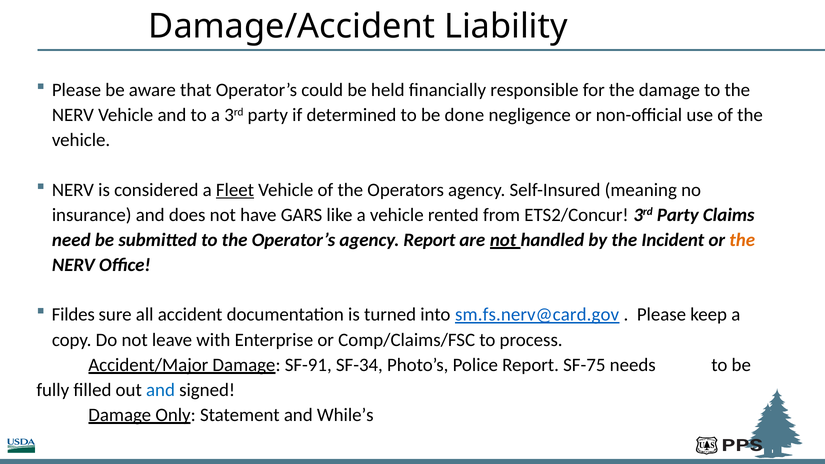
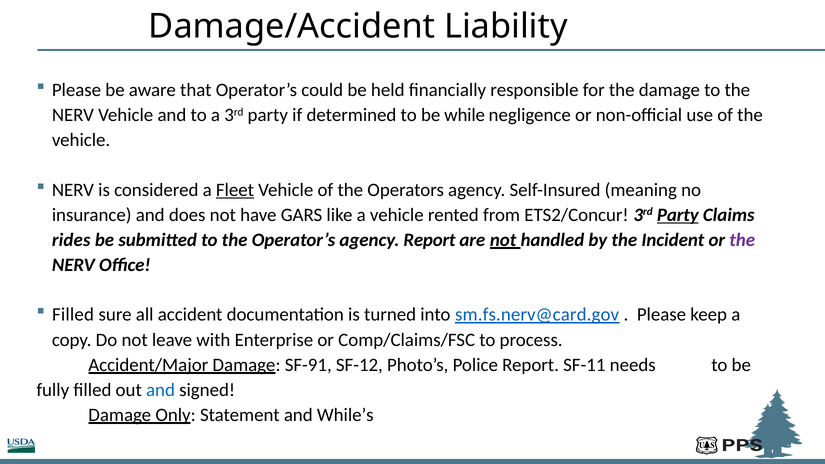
done: done -> while (465, 115)
Party underline: none -> present (678, 215)
need: need -> rides (71, 240)
the colour: orange -> purple (742, 240)
Fildes: Fildes -> Filled (73, 315)
SF-34: SF-34 -> SF-12 (359, 365)
SF-75: SF-75 -> SF-11 (584, 365)
